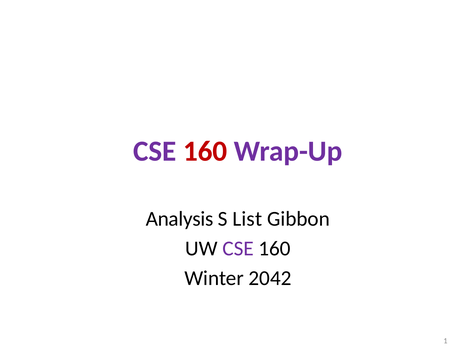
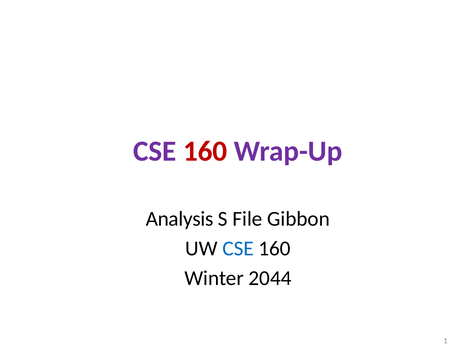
List: List -> File (247, 219)
CSE colour: purple -> blue (238, 249)
2042: 2042 -> 2044 (270, 278)
